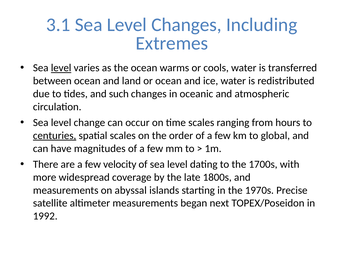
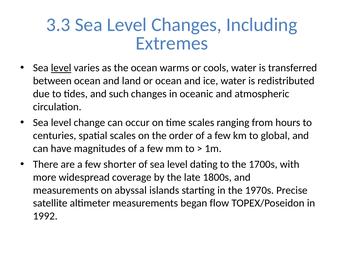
3.1: 3.1 -> 3.3 (58, 25)
centuries underline: present -> none (55, 136)
velocity: velocity -> shorter (120, 165)
next: next -> flow (219, 204)
